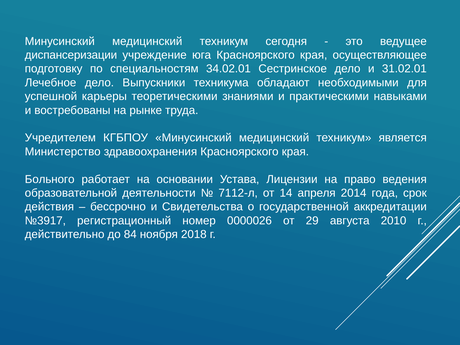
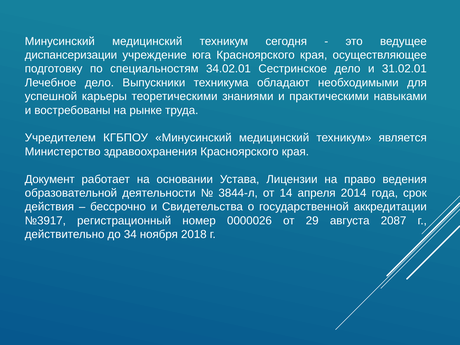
Больного: Больного -> Документ (50, 179)
7112-л: 7112-л -> 3844-л (238, 193)
2010: 2010 -> 2087 (394, 221)
84: 84 -> 34 (130, 234)
